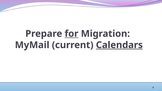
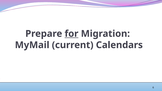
Calendars underline: present -> none (119, 45)
